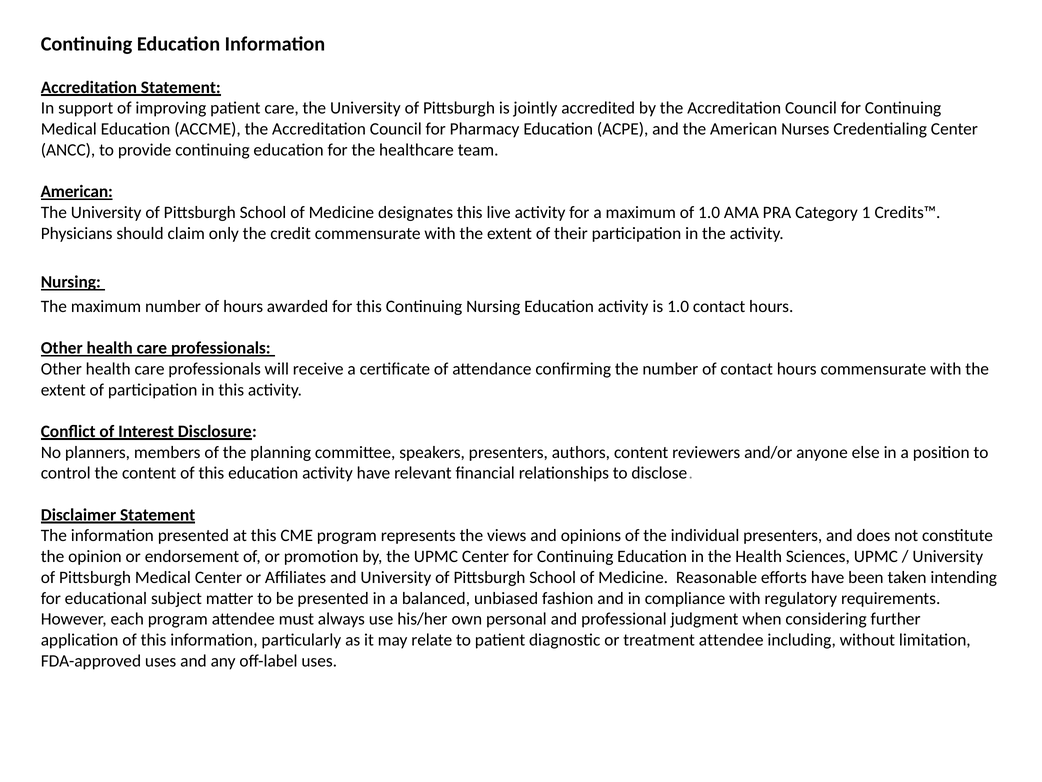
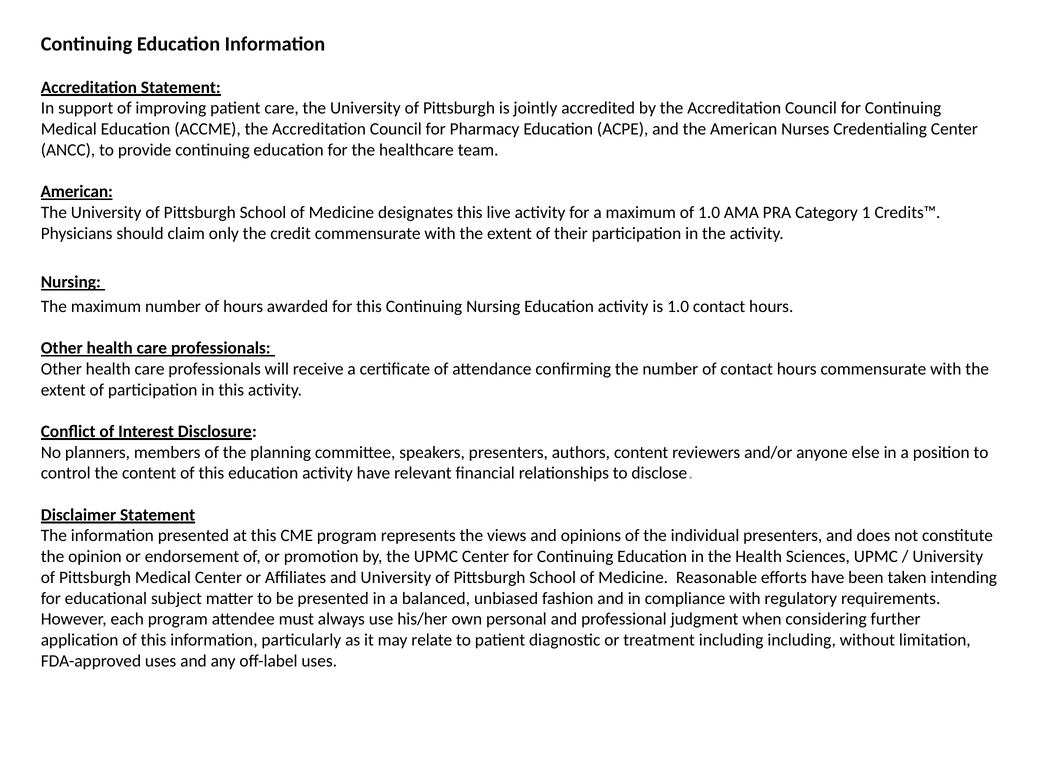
treatment attendee: attendee -> including (731, 640)
